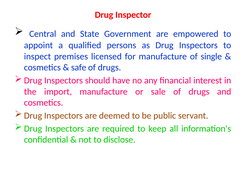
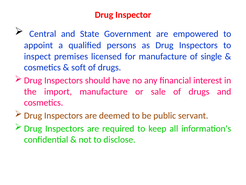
safe: safe -> soft (79, 67)
